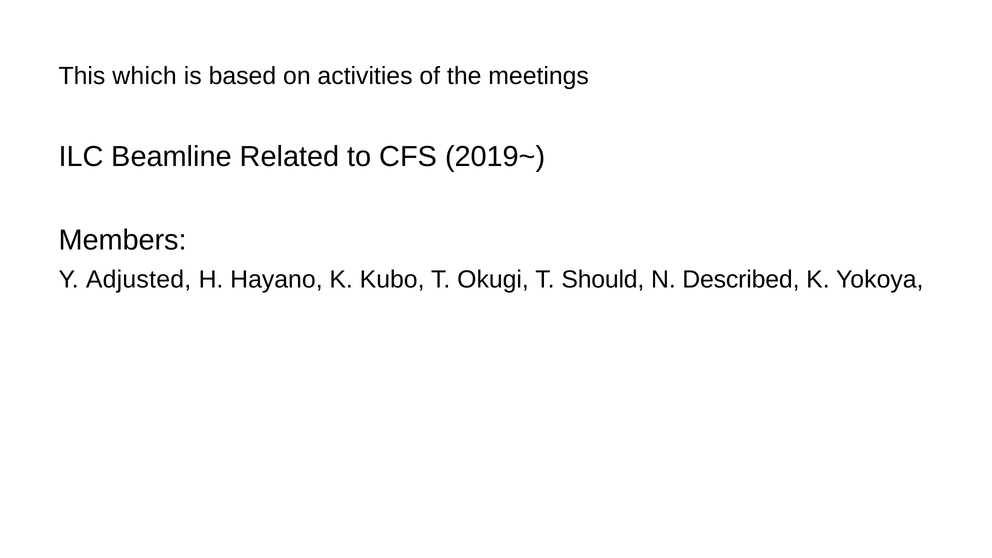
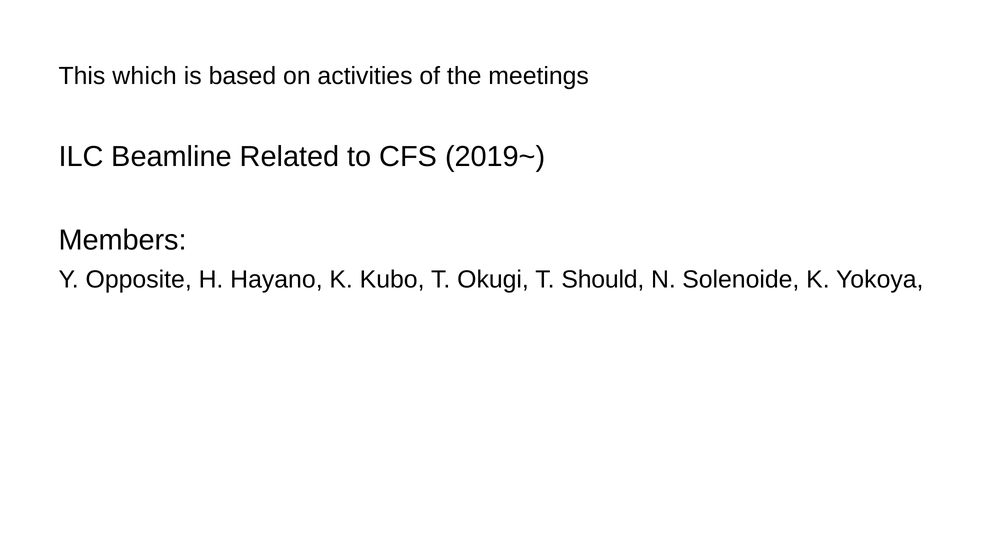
Adjusted: Adjusted -> Opposite (139, 280)
Described: Described -> Solenoide (741, 280)
